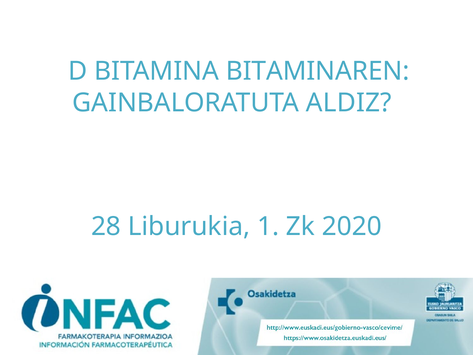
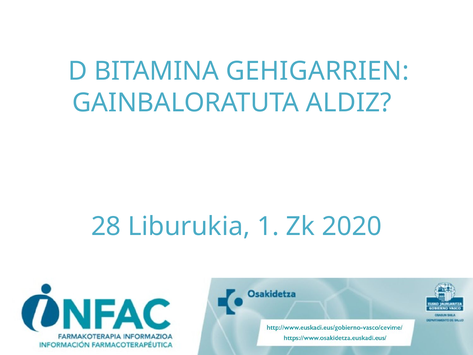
BITAMINAREN: BITAMINAREN -> GEHIGARRIEN (318, 71)
